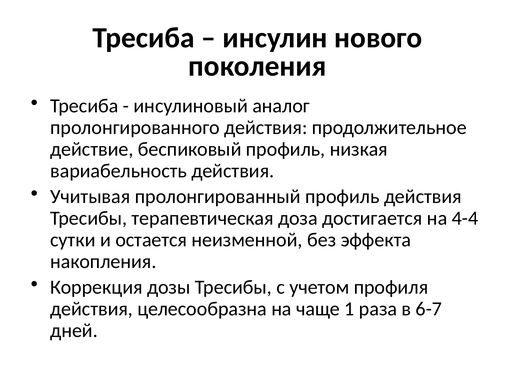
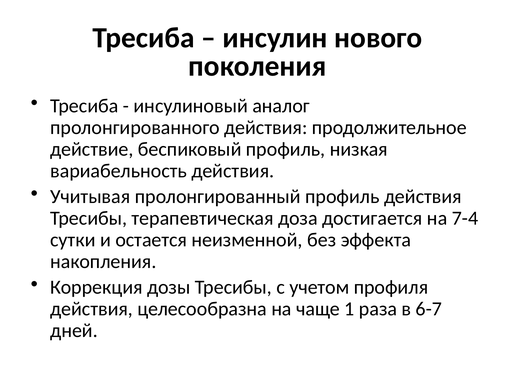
4-4: 4-4 -> 7-4 (465, 218)
